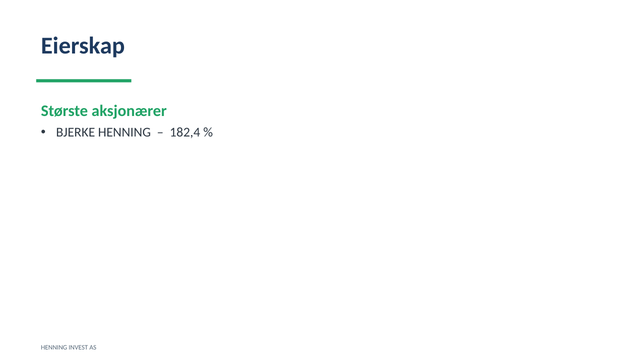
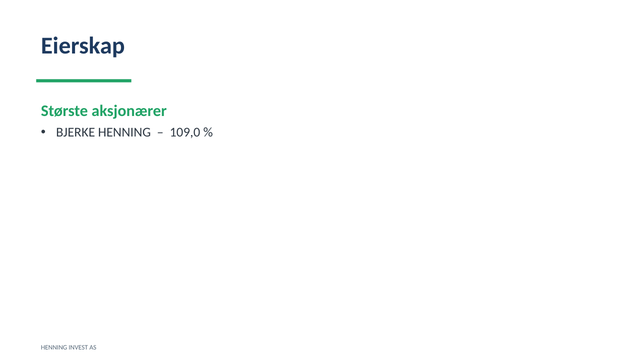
182,4: 182,4 -> 109,0 (185, 132)
